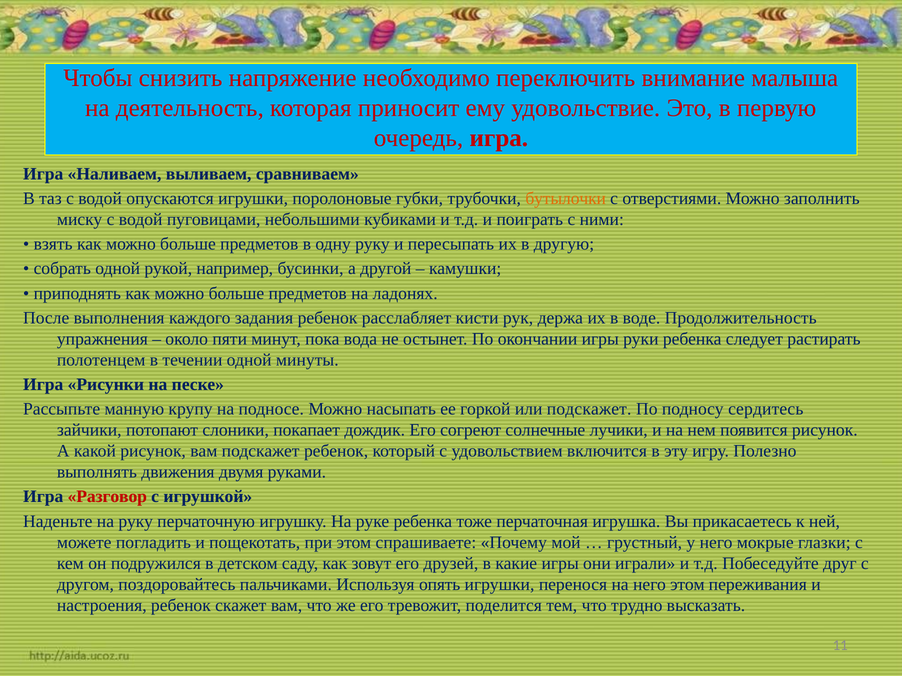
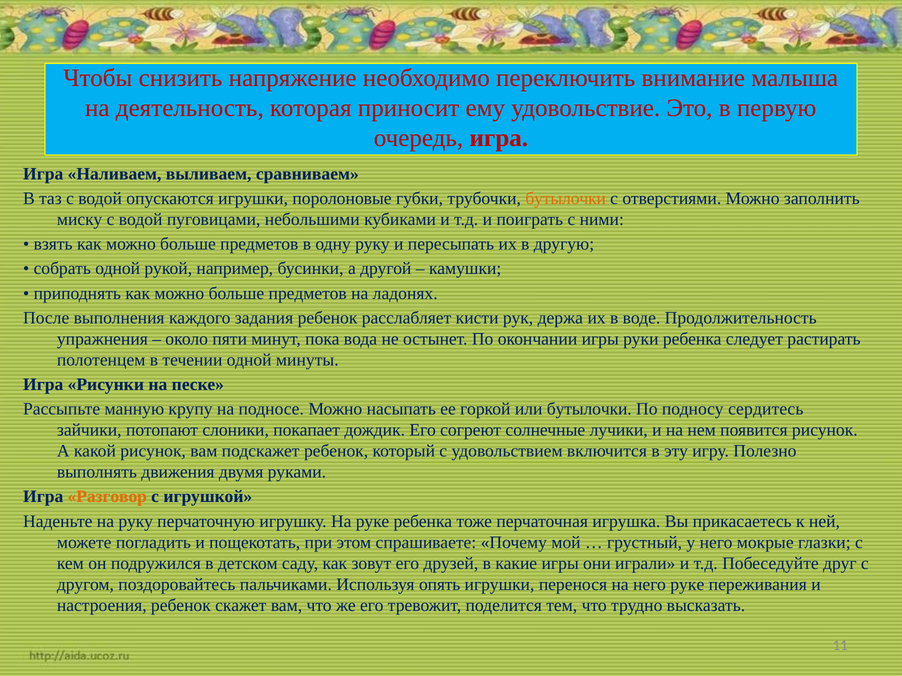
или подскажет: подскажет -> бутылочки (589, 409)
Разговор colour: red -> orange (107, 497)
него этом: этом -> руке (687, 585)
